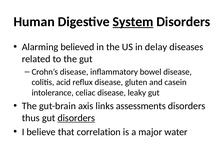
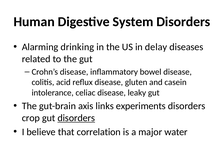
System underline: present -> none (133, 22)
believed: believed -> drinking (77, 47)
assessments: assessments -> experiments (141, 106)
thus: thus -> crop (31, 118)
